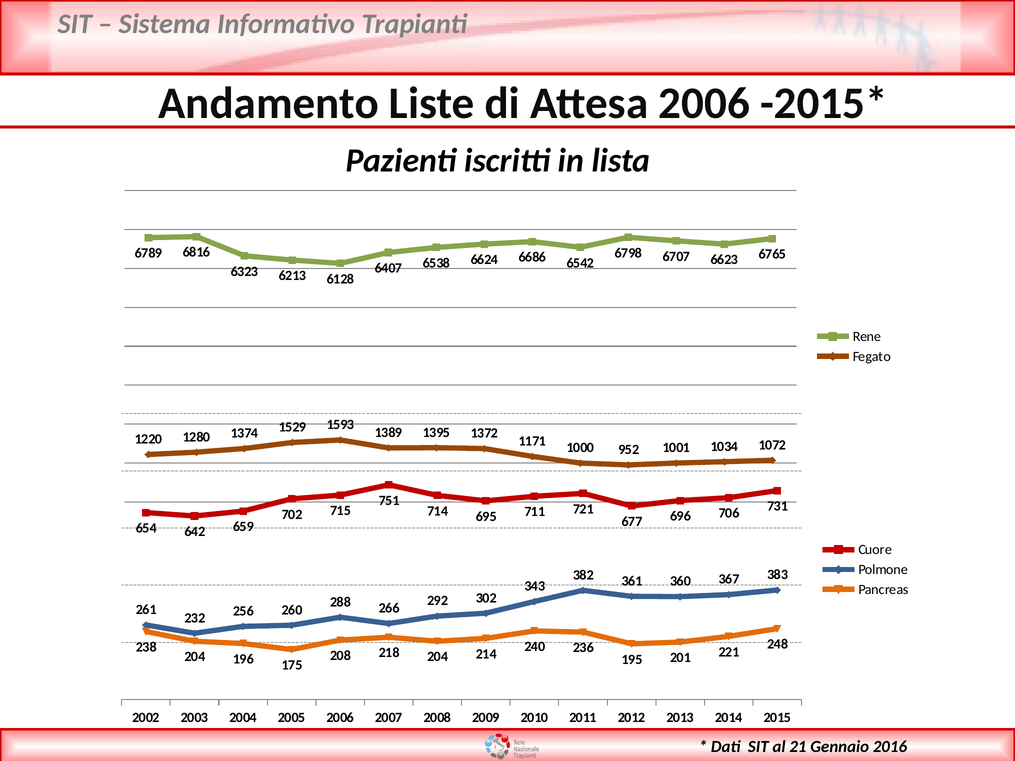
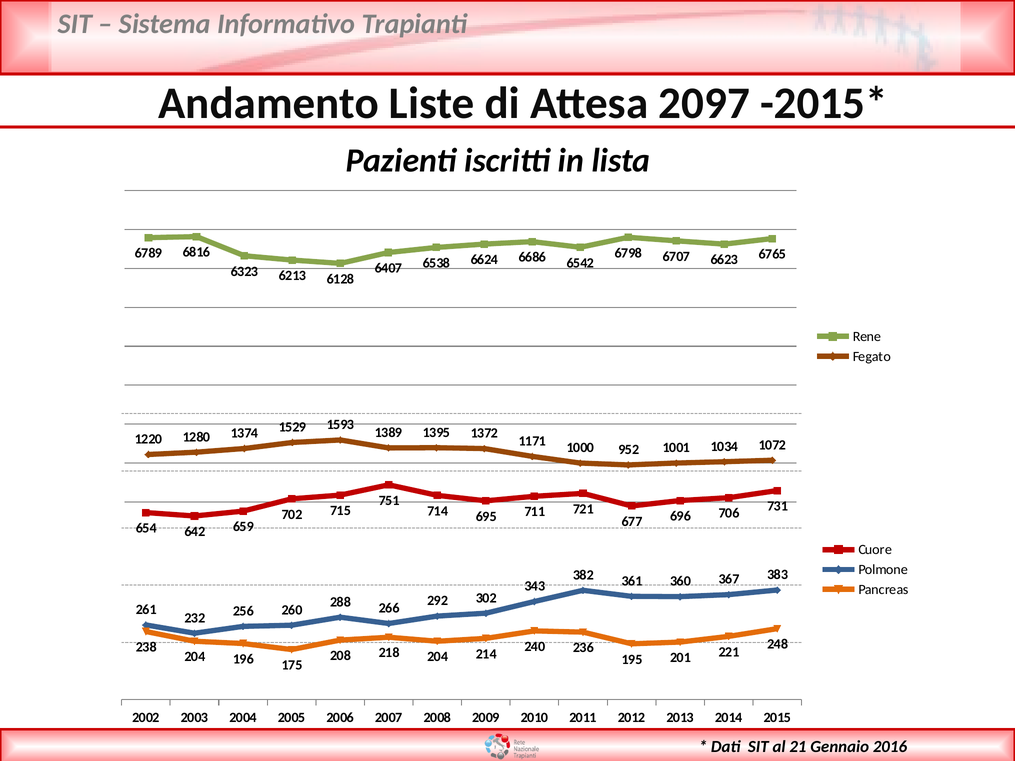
Attesa 2006: 2006 -> 2097 (704, 103)
